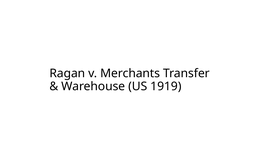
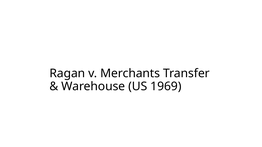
1919: 1919 -> 1969 (166, 87)
